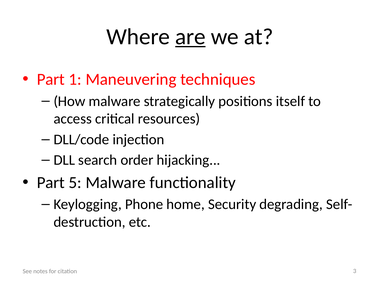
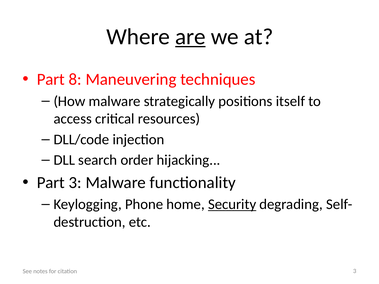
1: 1 -> 8 (75, 80)
Part 5: 5 -> 3 (75, 183)
Security underline: none -> present (232, 205)
